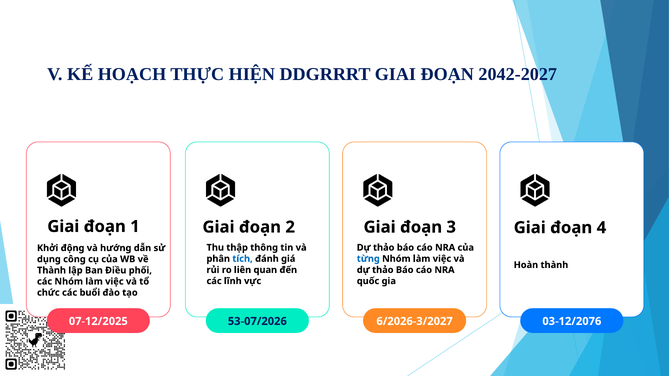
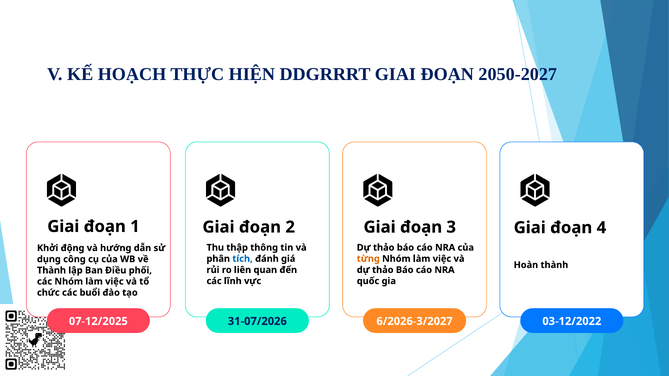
2042-2027: 2042-2027 -> 2050-2027 (518, 74)
từng colour: blue -> orange (368, 259)
53-07/2026: 53-07/2026 -> 31-07/2026 (257, 322)
03-12/2076: 03-12/2076 -> 03-12/2022 (572, 322)
